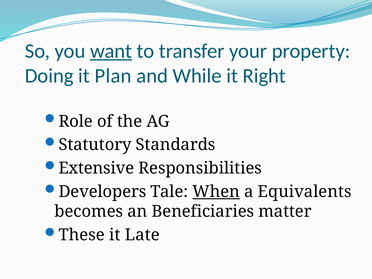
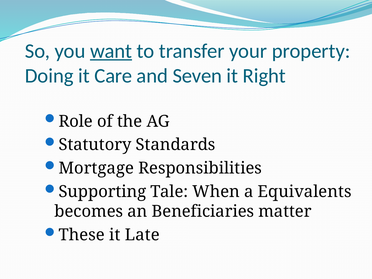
Plan: Plan -> Care (113, 76)
While: While -> Seven (197, 76)
Extensive: Extensive -> Mortgage (96, 168)
Developers: Developers -> Supporting (102, 192)
When underline: present -> none (216, 192)
